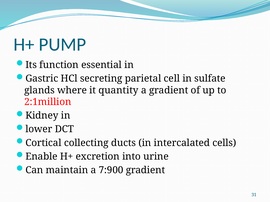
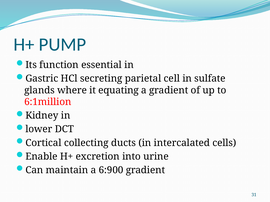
quantity: quantity -> equating (119, 90)
2:1million: 2:1million -> 6:1million (48, 102)
7:900: 7:900 -> 6:900 (111, 170)
